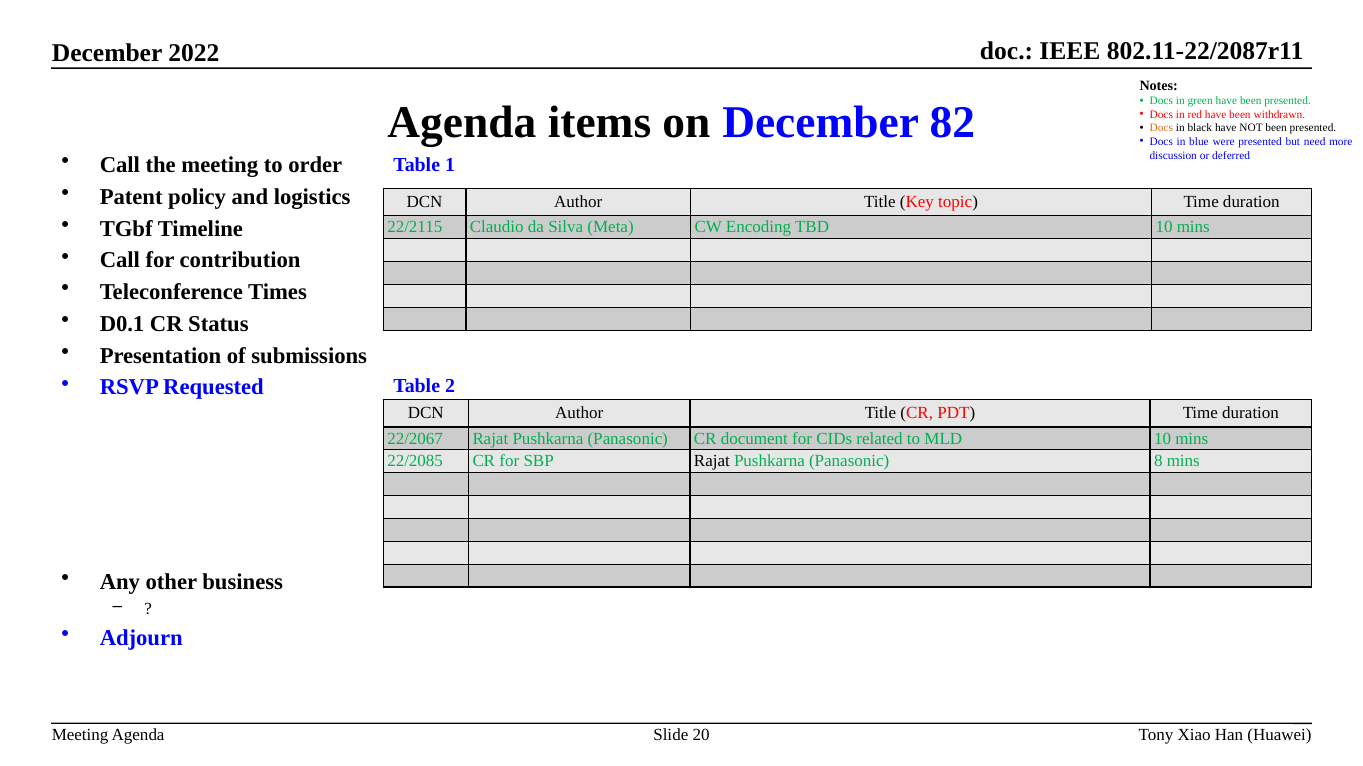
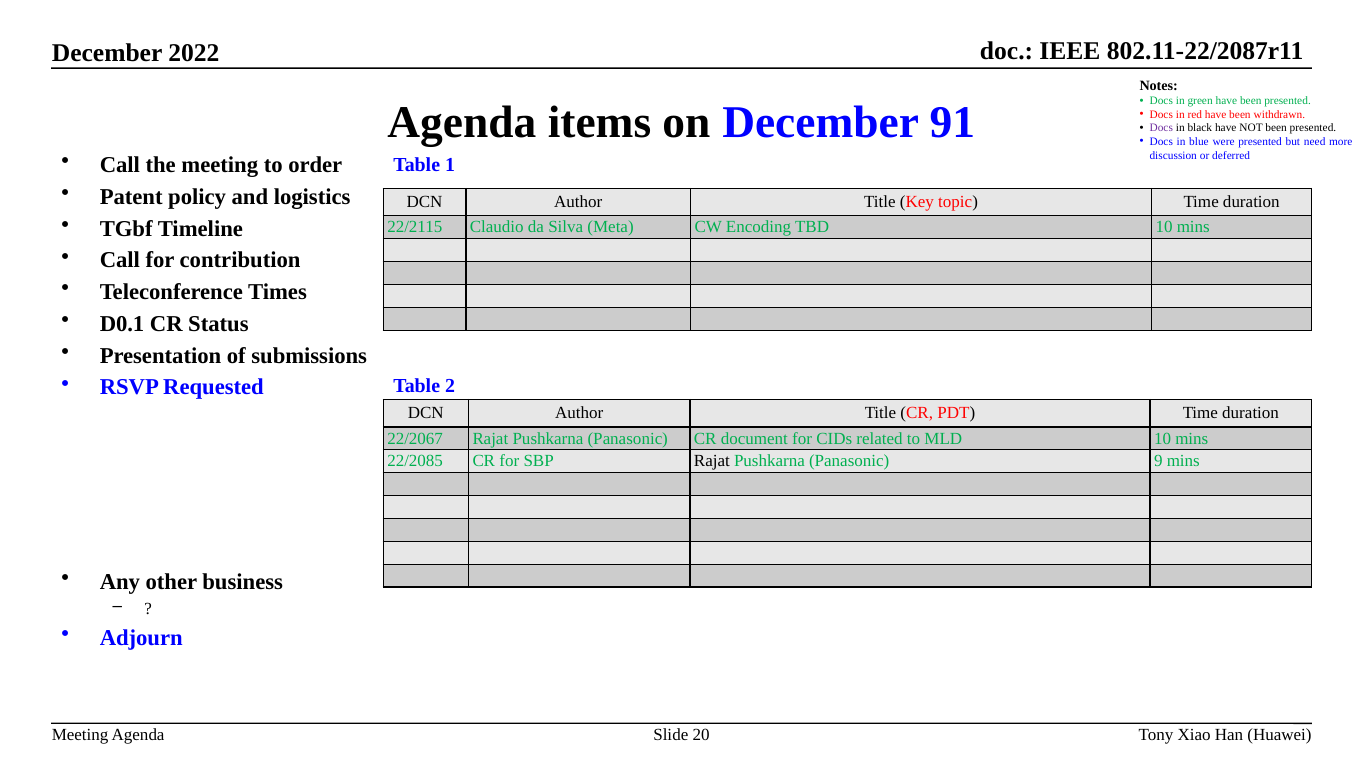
82: 82 -> 91 (952, 122)
Docs colour: orange -> purple (1161, 128)
8: 8 -> 9 (1158, 462)
